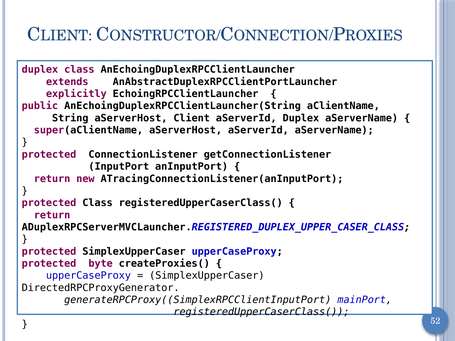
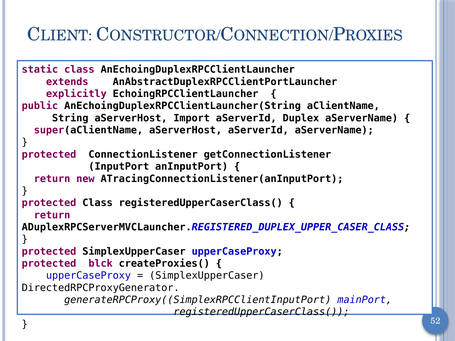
duplex: duplex -> static (40, 70)
Client: Client -> Import (192, 118)
byte: byte -> blck (101, 264)
